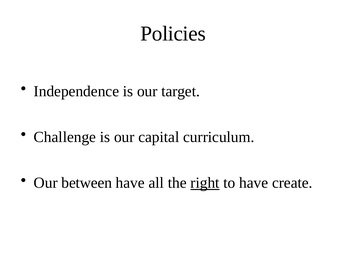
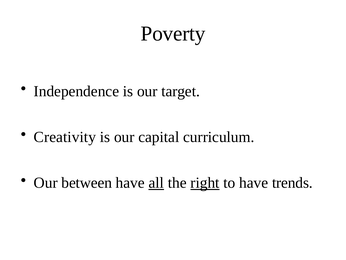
Policies: Policies -> Poverty (173, 33)
Challenge: Challenge -> Creativity (65, 137)
all underline: none -> present (156, 183)
create: create -> trends (292, 183)
